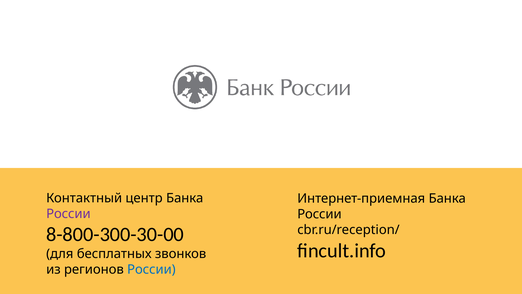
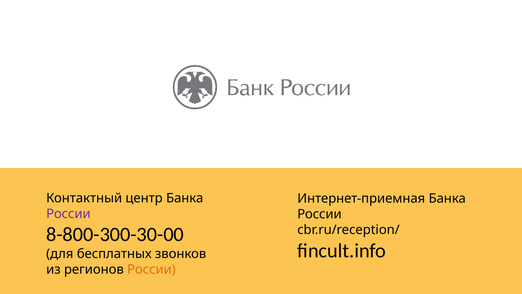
России colour: blue -> orange (151, 269)
